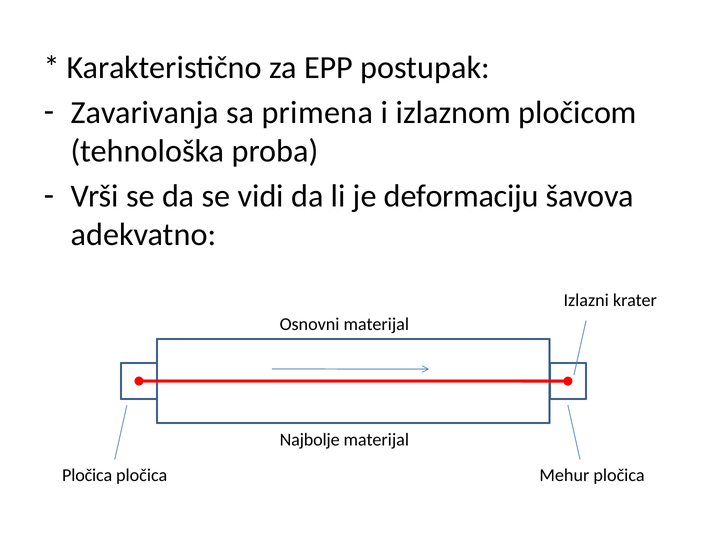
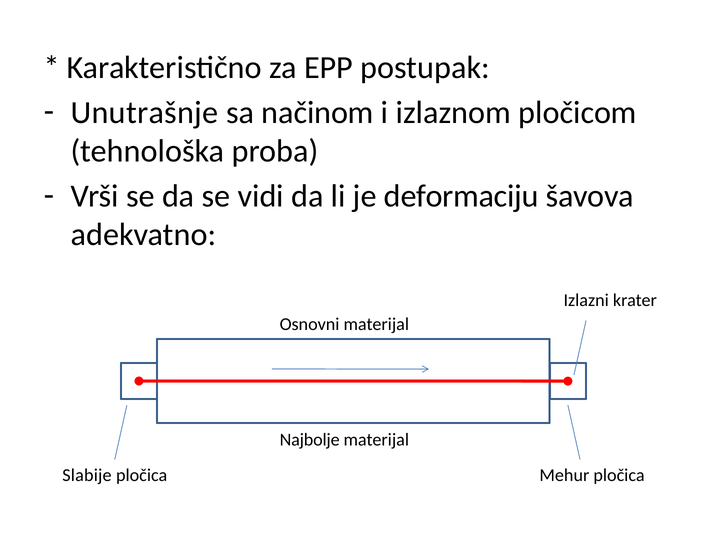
Zavarivanja: Zavarivanja -> Unutrašnje (145, 113)
primena: primena -> načinom (318, 113)
Pločica: Pločica -> Slabije (87, 476)
